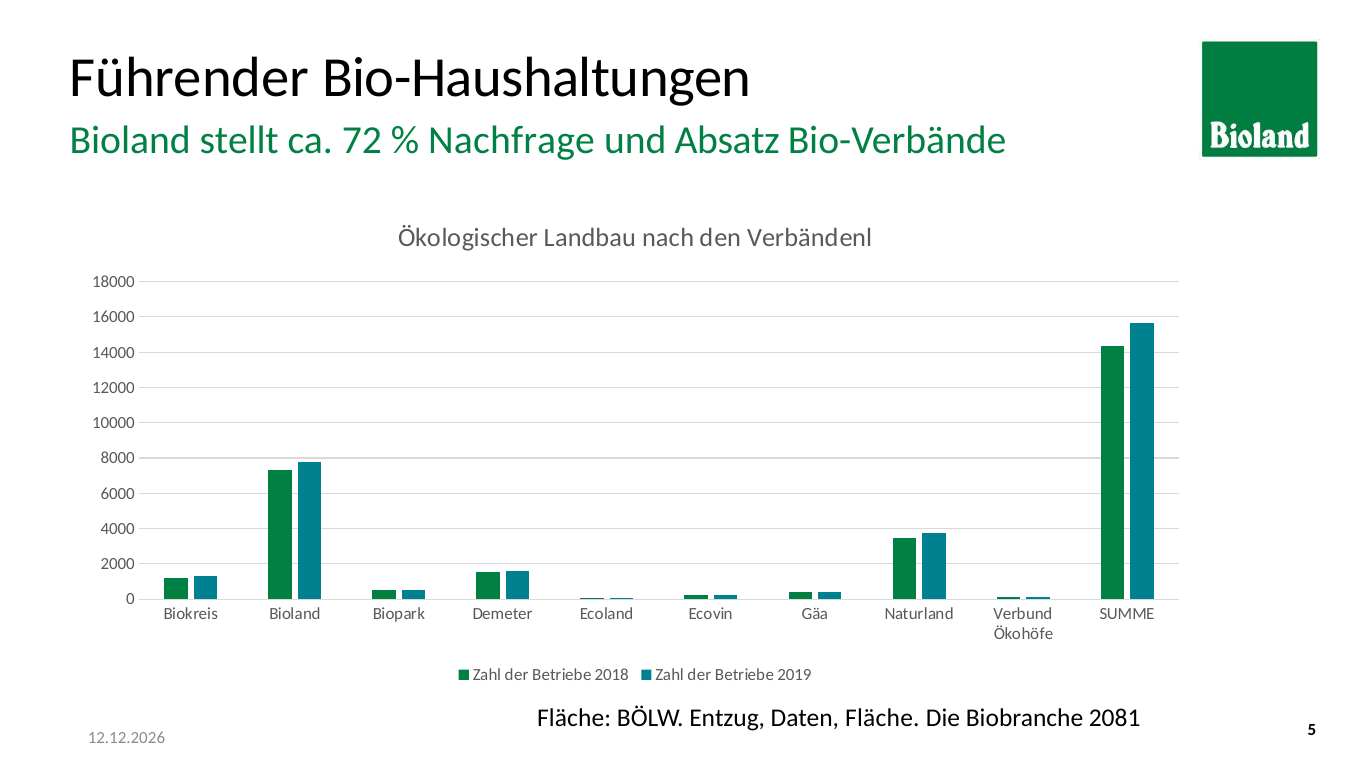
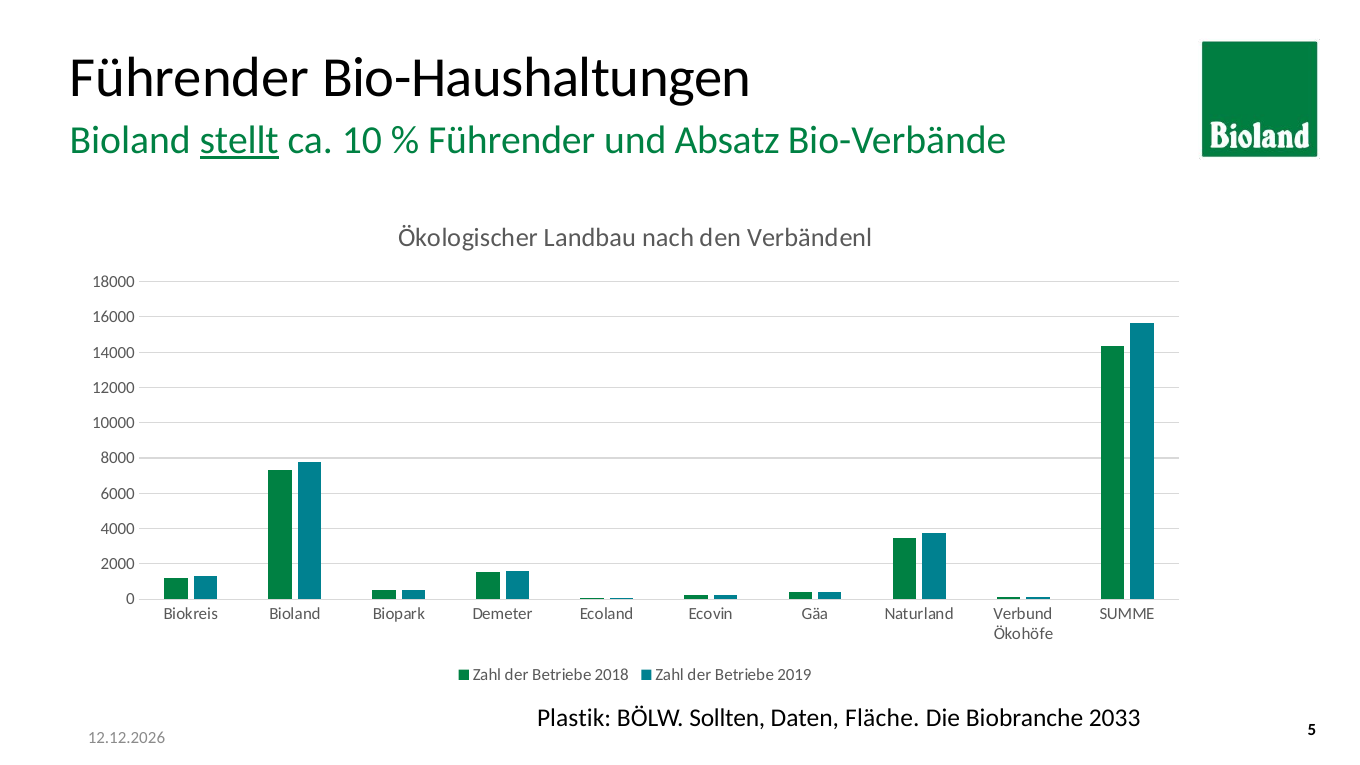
stellt underline: none -> present (239, 140)
72: 72 -> 10 (362, 140)
Nachfrage: Nachfrage -> Führender (512, 140)
Fläche: Fläche -> Plastik (574, 718)
Entzug: Entzug -> Sollten (727, 718)
2081: 2081 -> 2033 (1115, 718)
